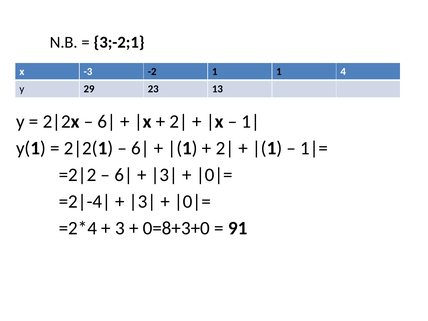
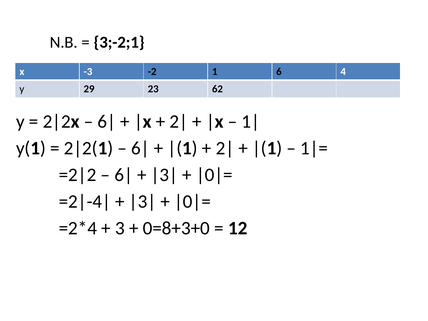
1 1: 1 -> 6 (279, 72)
13: 13 -> 62 (217, 89)
91: 91 -> 12 (238, 228)
